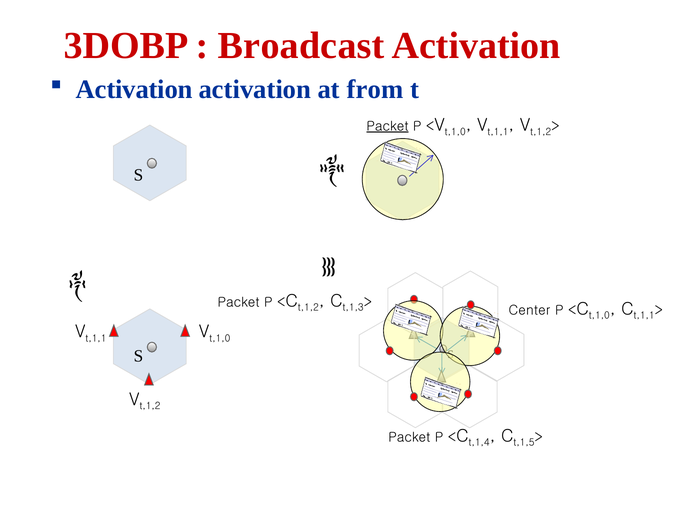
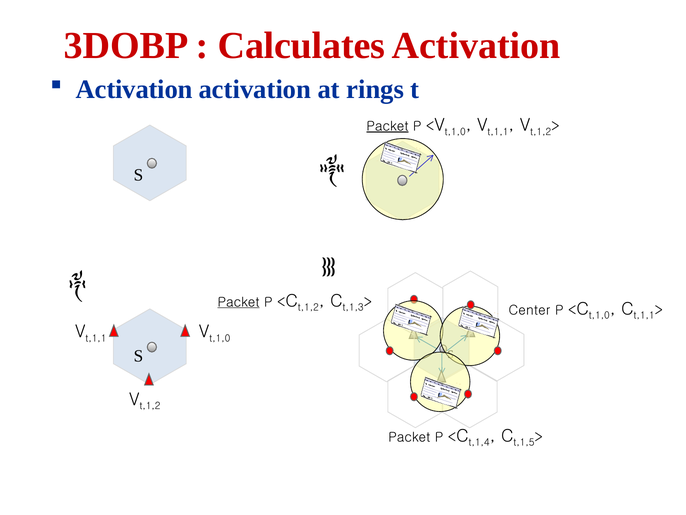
Broadcast: Broadcast -> Calculates (301, 46)
from: from -> rings (375, 89)
Packet underline: none -> present (239, 302)
